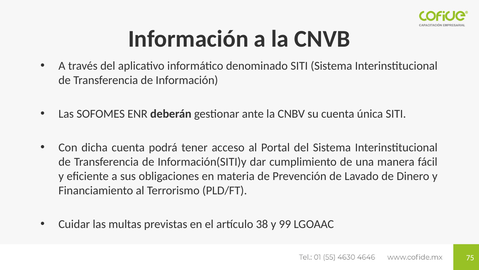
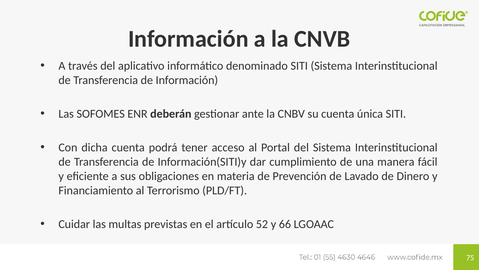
38: 38 -> 52 (262, 224)
99: 99 -> 66 (285, 224)
